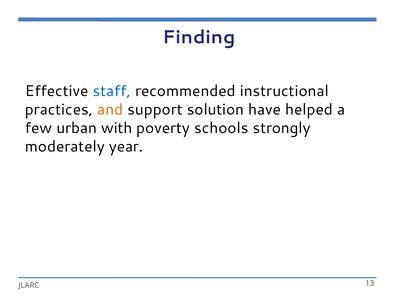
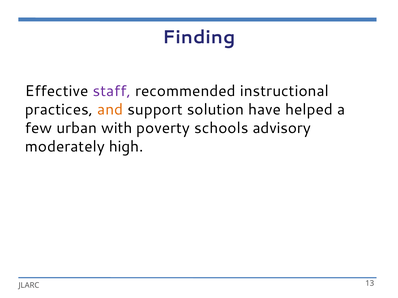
staff colour: blue -> purple (112, 91)
strongly: strongly -> advisory (282, 128)
year: year -> high (126, 147)
